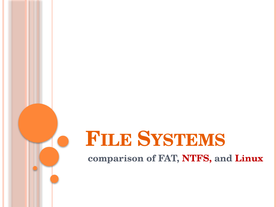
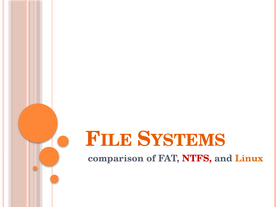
Linux colour: red -> orange (249, 159)
